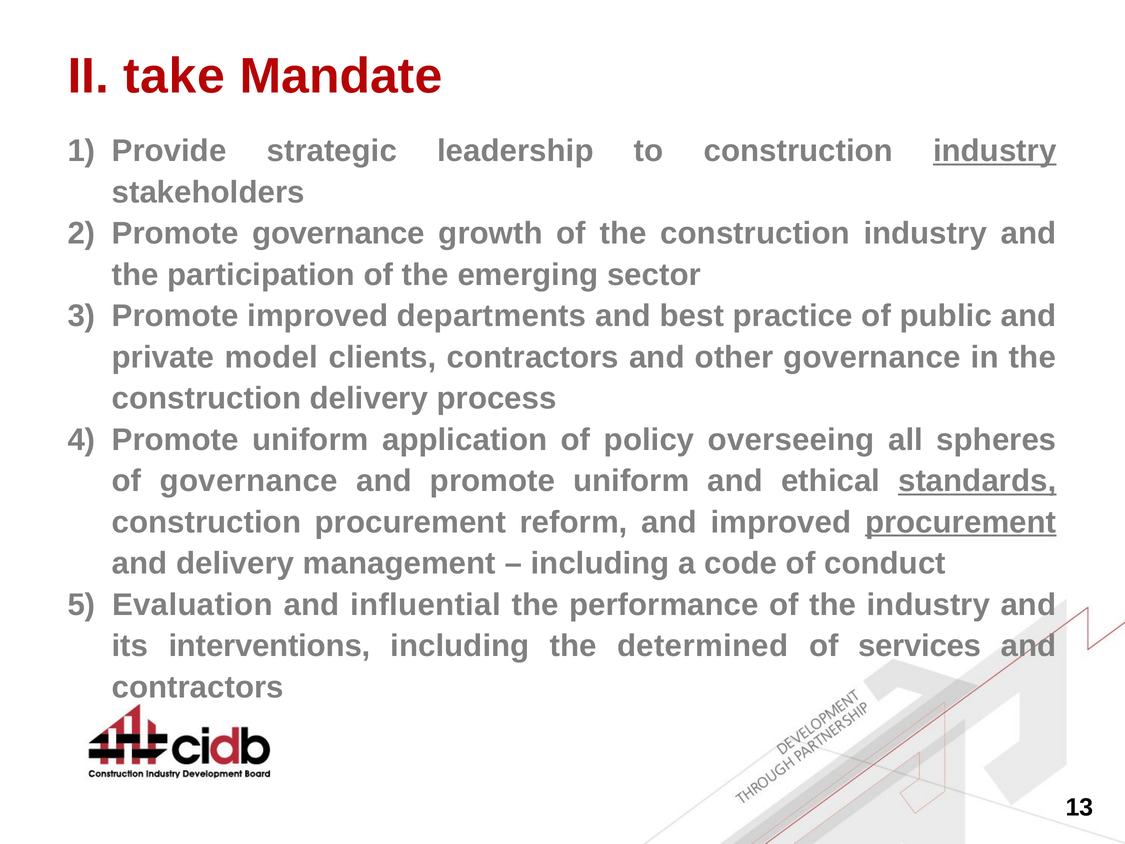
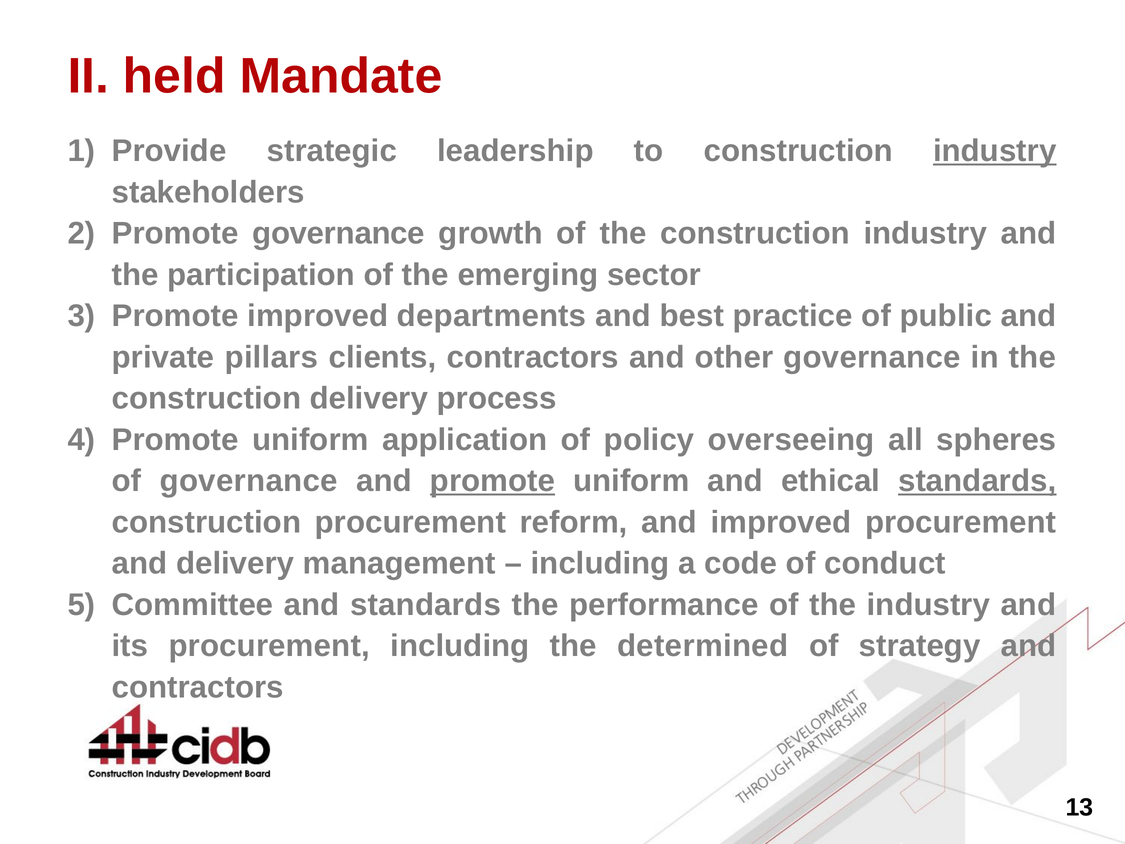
take: take -> held (174, 76)
model: model -> pillars (271, 357)
promote underline: none -> present (493, 481)
procurement underline: present -> none (961, 522)
Evaluation: Evaluation -> Committee (193, 605)
and influential: influential -> standards (426, 605)
its interventions: interventions -> procurement (269, 646)
services: services -> strategy (920, 646)
